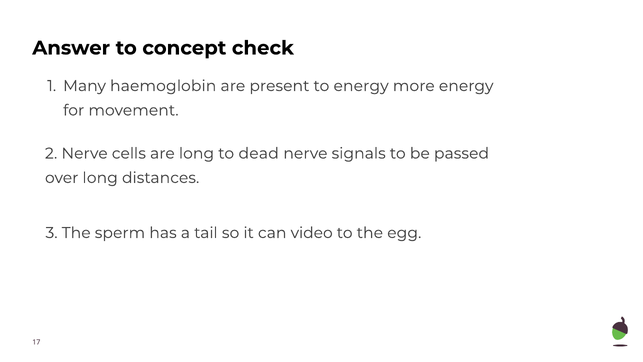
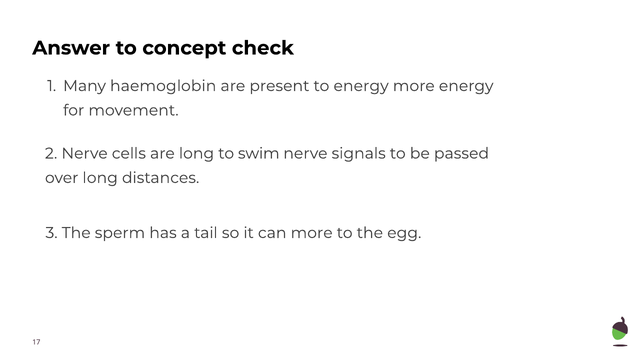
dead: dead -> swim (259, 153)
can video: video -> more (312, 233)
